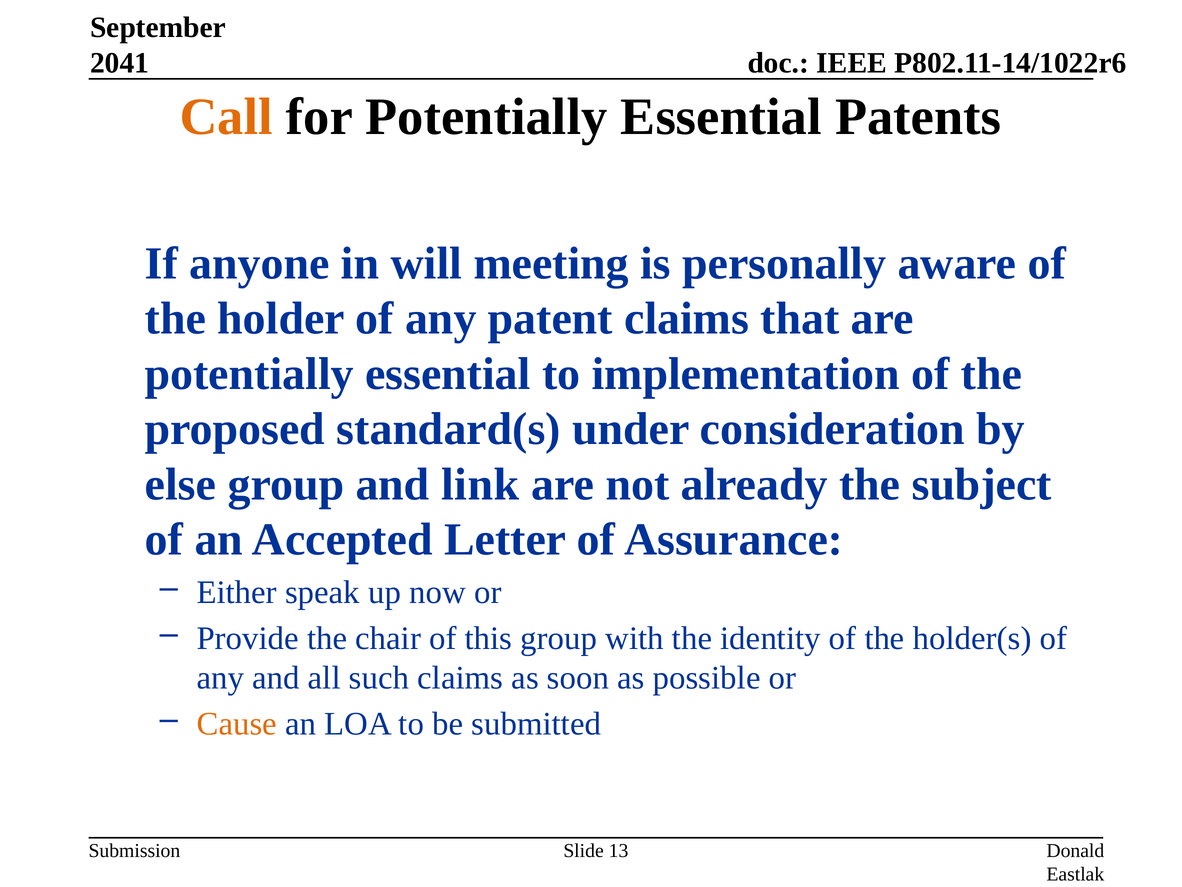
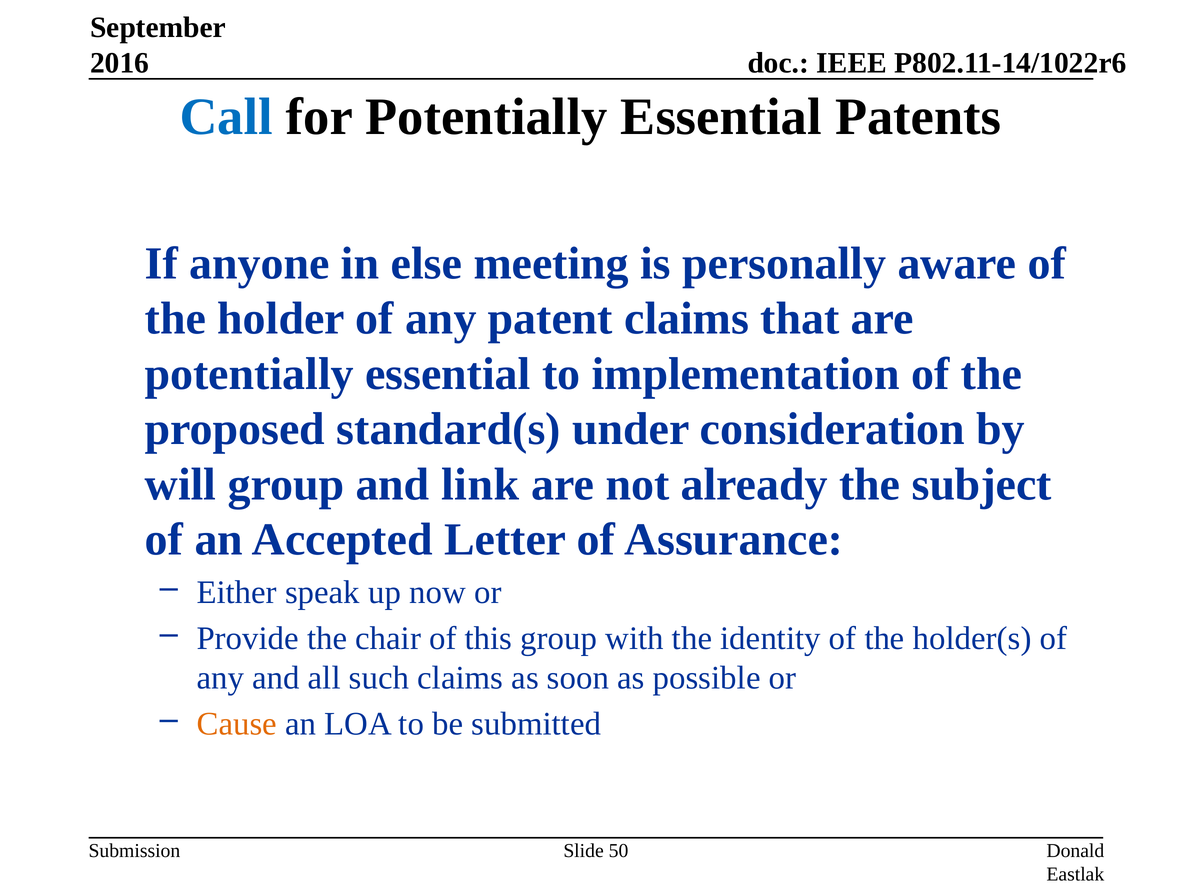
2041: 2041 -> 2016 (120, 63)
Call colour: orange -> blue (226, 117)
will: will -> else (426, 263)
else: else -> will (181, 484)
13: 13 -> 50 (619, 850)
